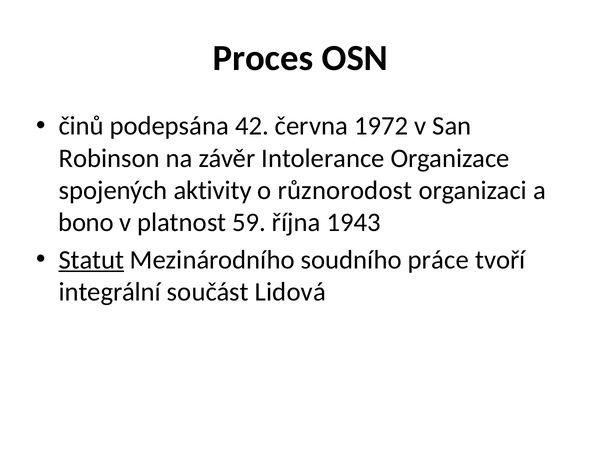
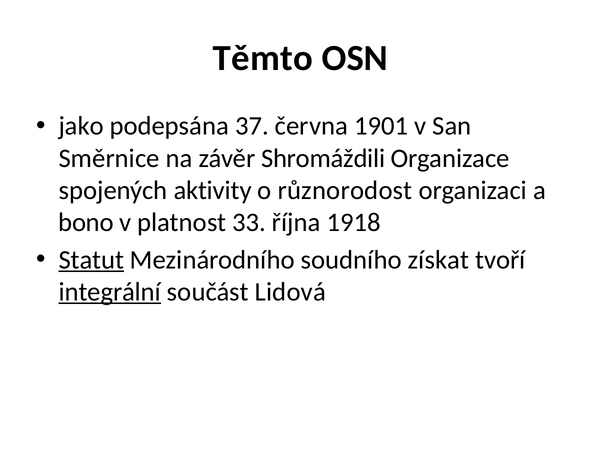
Proces: Proces -> Těmto (263, 58)
činů: činů -> jako (81, 126)
42: 42 -> 37 (252, 126)
1972: 1972 -> 1901 (381, 126)
Robinson: Robinson -> Směrnice (109, 158)
Intolerance: Intolerance -> Shromáždili (323, 158)
59: 59 -> 33 (249, 222)
1943: 1943 -> 1918 (354, 222)
práce: práce -> získat (438, 260)
integrální underline: none -> present (110, 292)
